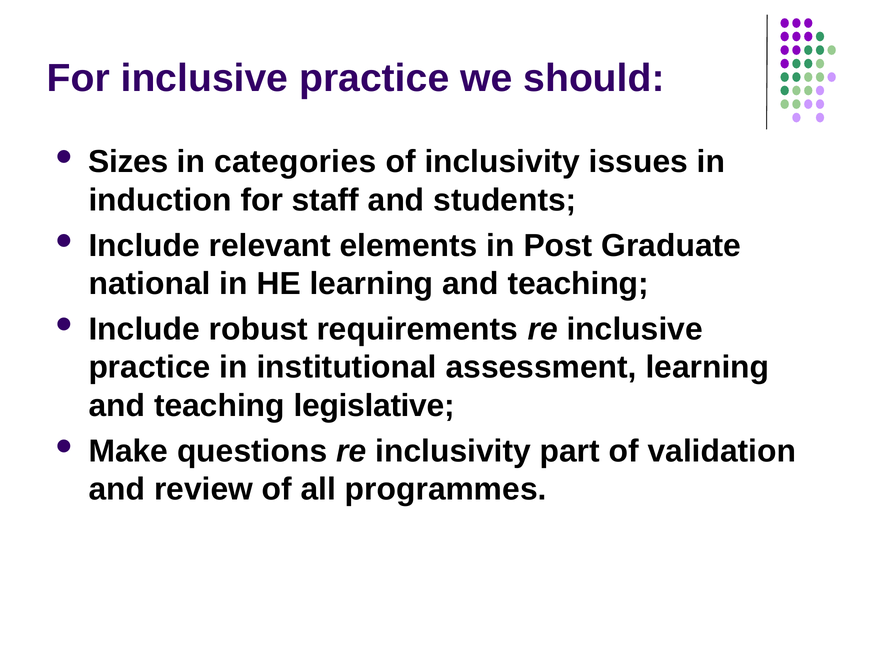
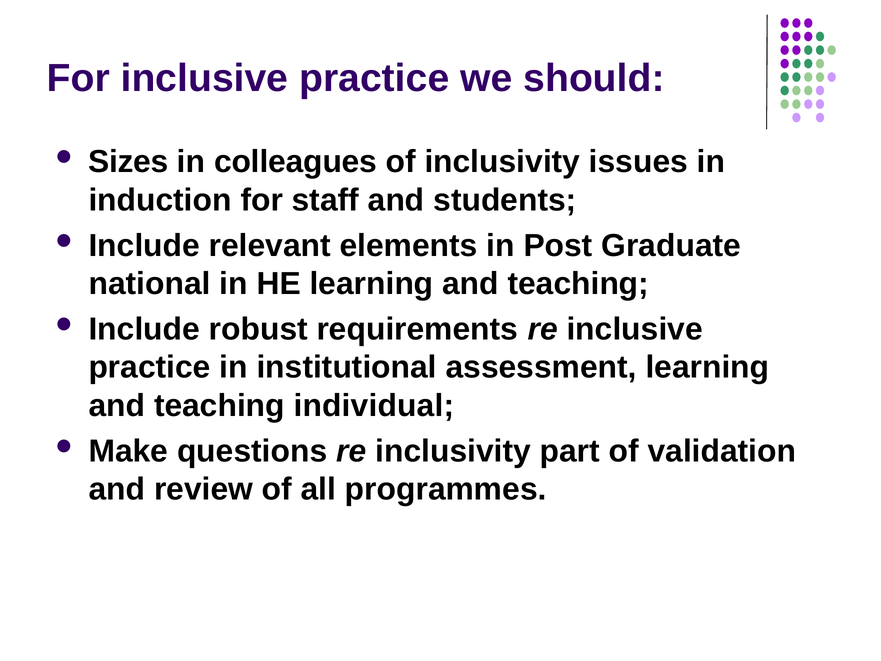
categories: categories -> colleagues (296, 162)
legislative: legislative -> individual (374, 405)
